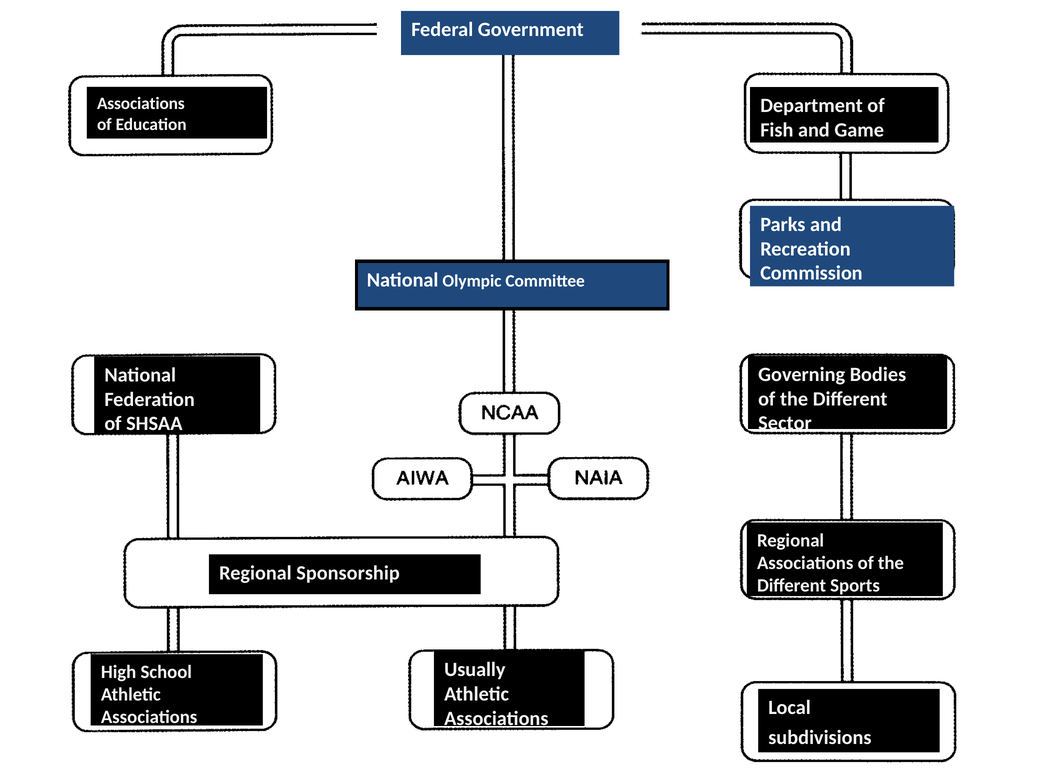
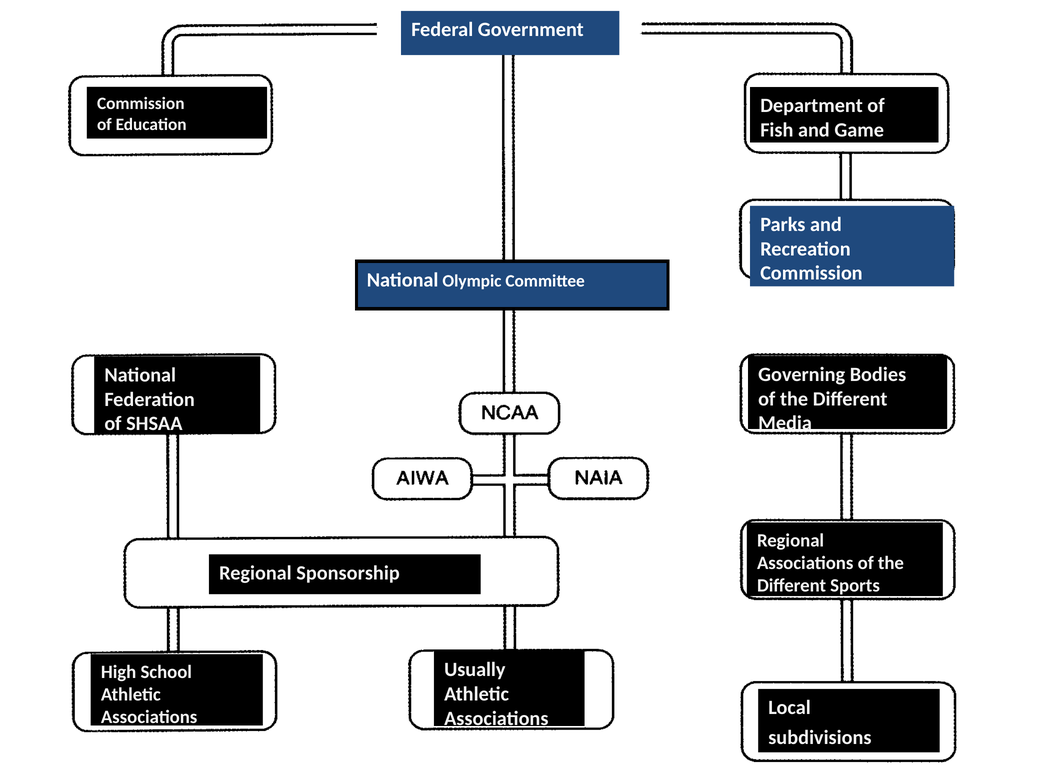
Associations: Associations -> Commission (141, 103)
Sector: Sector -> Media (785, 423)
